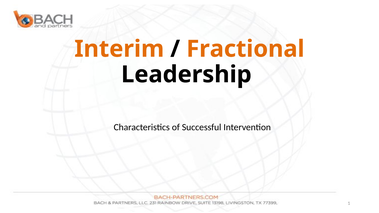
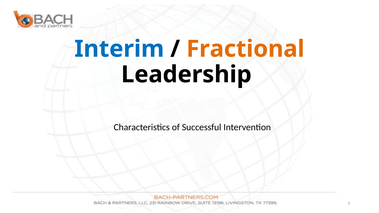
Interim colour: orange -> blue (119, 49)
